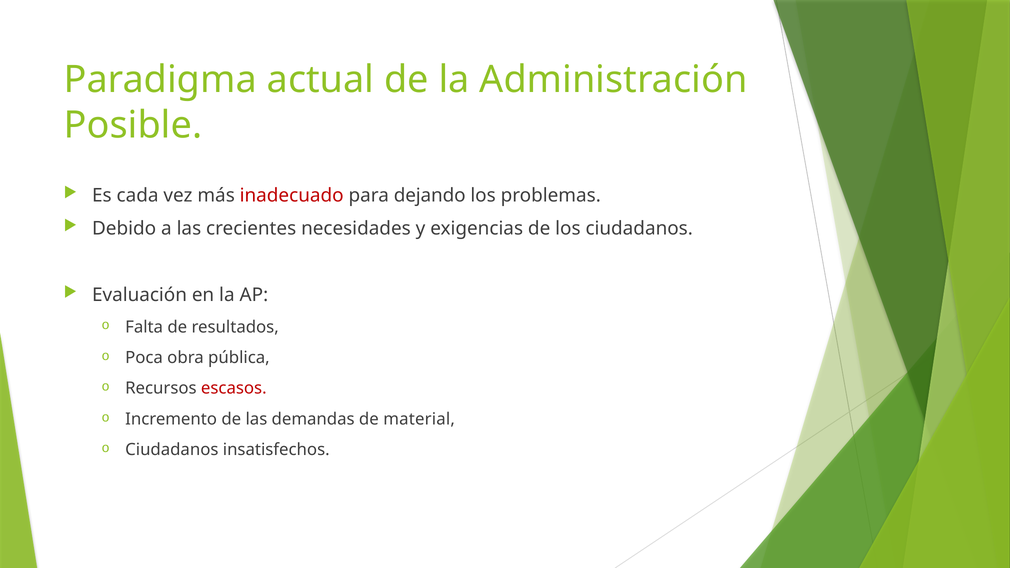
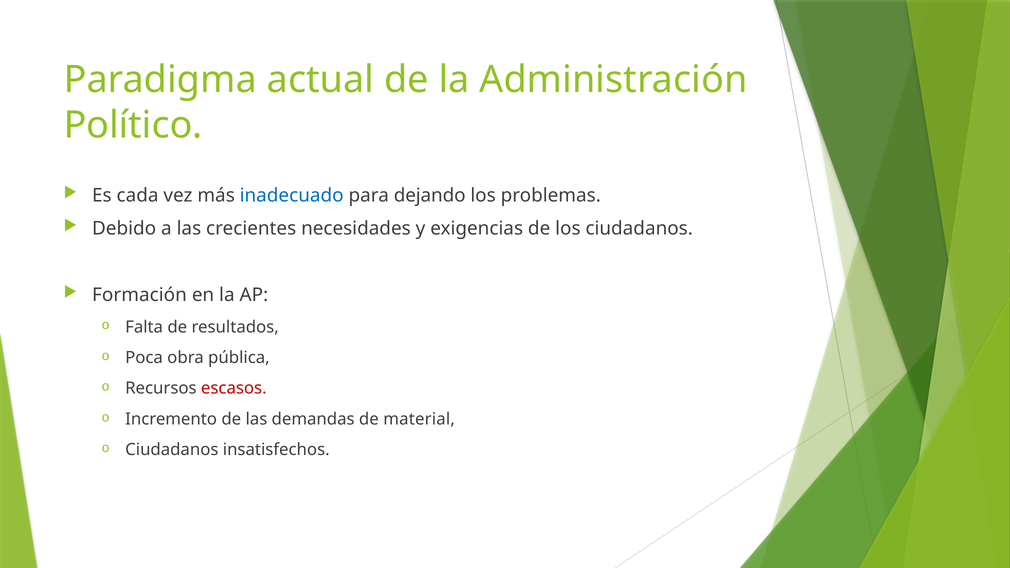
Posible: Posible -> Político (133, 125)
inadecuado colour: red -> blue (292, 195)
Evaluación: Evaluación -> Formación (140, 295)
